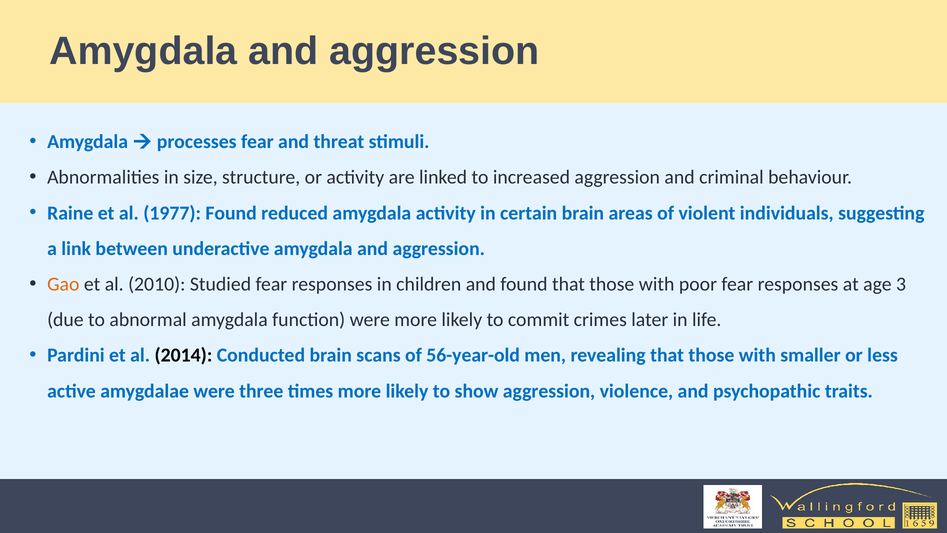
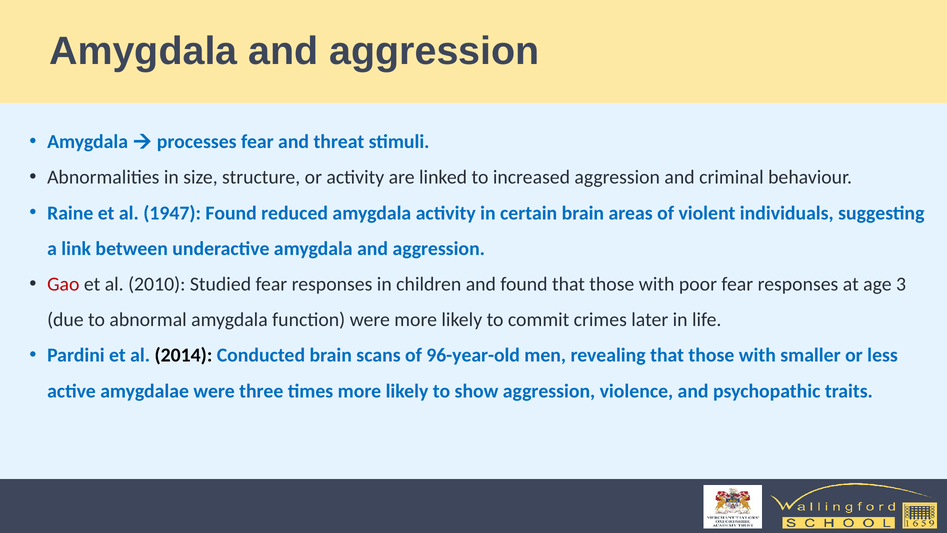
1977: 1977 -> 1947 (172, 213)
Gao colour: orange -> red (63, 284)
56-year-old: 56-year-old -> 96-year-old (473, 355)
